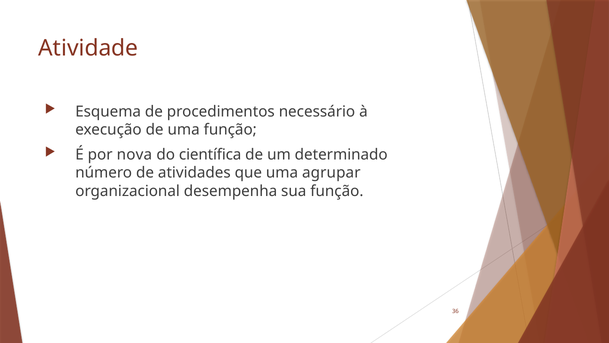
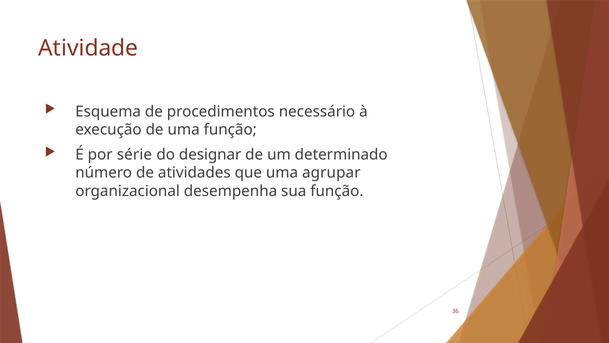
nova: nova -> série (134, 154)
científica: científica -> designar (210, 154)
